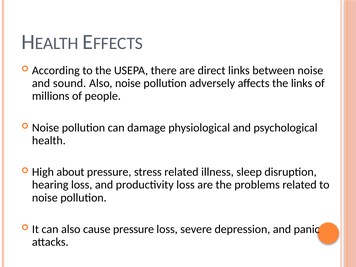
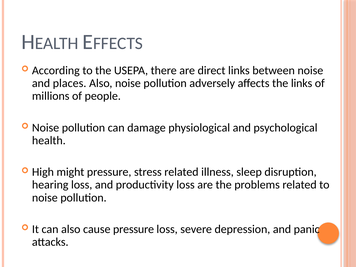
sound: sound -> places (70, 83)
about: about -> might (70, 172)
